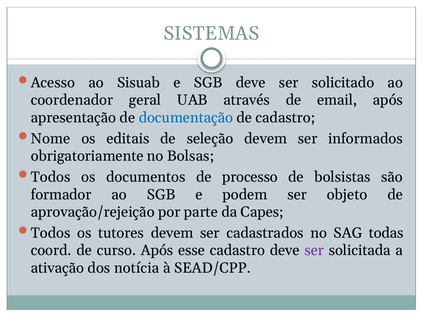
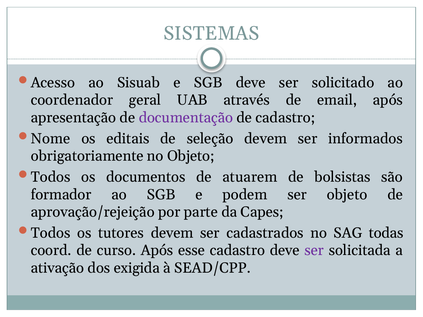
documentação colour: blue -> purple (186, 118)
no Bolsas: Bolsas -> Objeto (191, 156)
processo: processo -> atuarem (250, 177)
notícia: notícia -> exigida (137, 268)
